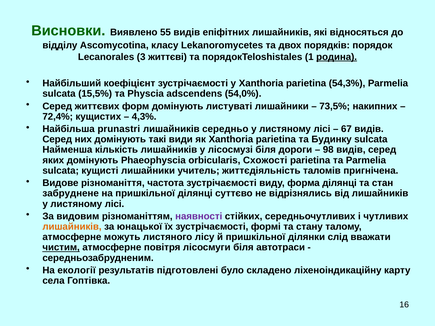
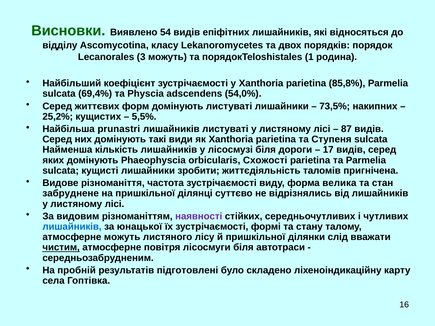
55: 55 -> 54 (165, 32)
3 життєві: життєві -> можуть (167, 57)
родина underline: present -> none (337, 57)
54,3%: 54,3% -> 85,8% (347, 83)
15,5%: 15,5% -> 69,4% (95, 94)
72,4%: 72,4% -> 25,2% (58, 117)
4,3%: 4,3% -> 5,5% (144, 117)
лишайників середньо: середньо -> листуваті (225, 129)
67: 67 -> 87 (346, 129)
Будинку: Будинку -> Ступеня (332, 139)
98: 98 -> 17 (328, 150)
учитель: учитель -> зробити (199, 171)
форма ділянці: ділянці -> велика (339, 183)
лишайників colour: orange -> blue (72, 227)
екології: екології -> пробній (77, 270)
